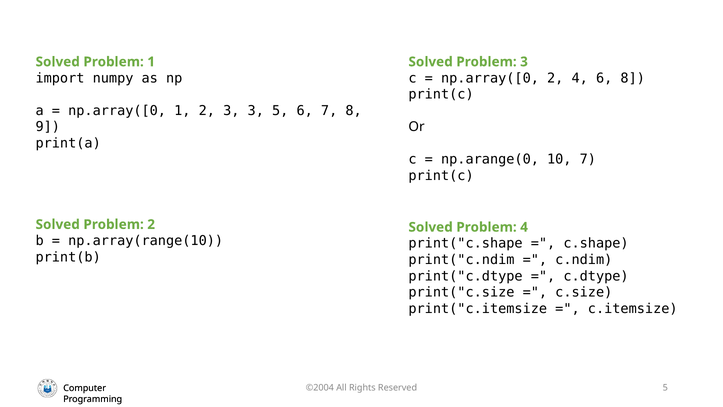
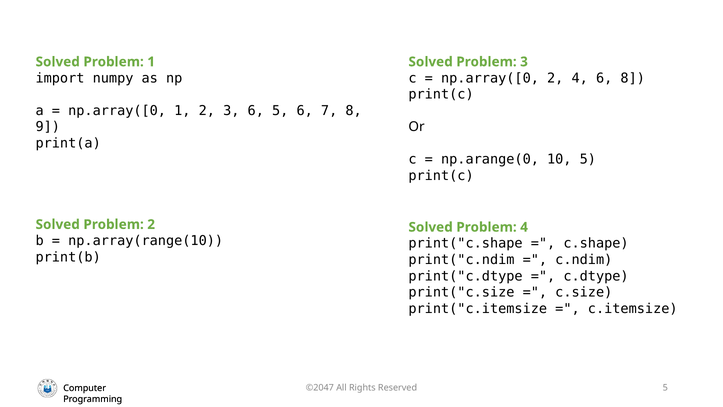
3 3: 3 -> 6 (256, 111)
10 7: 7 -> 5 (588, 159)
©2004: ©2004 -> ©2047 (320, 388)
